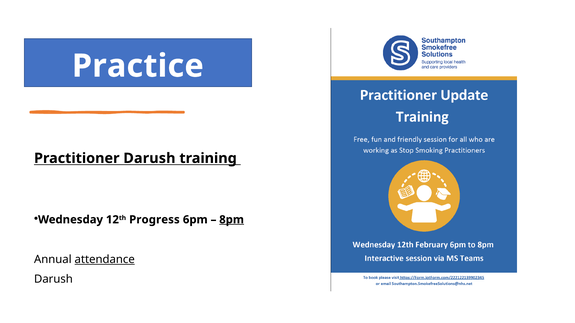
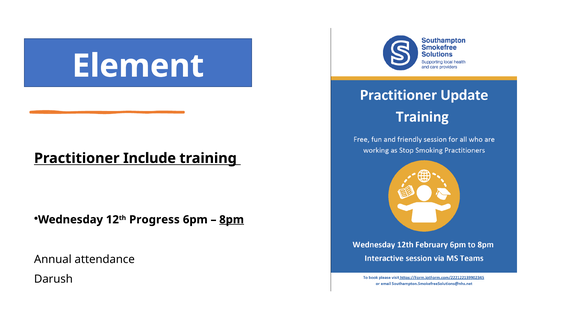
Practice: Practice -> Element (138, 66)
Practitioner Darush: Darush -> Include (150, 158)
attendance underline: present -> none (105, 260)
